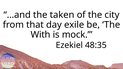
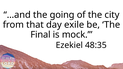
taken: taken -> going (62, 15)
With: With -> Final (41, 35)
